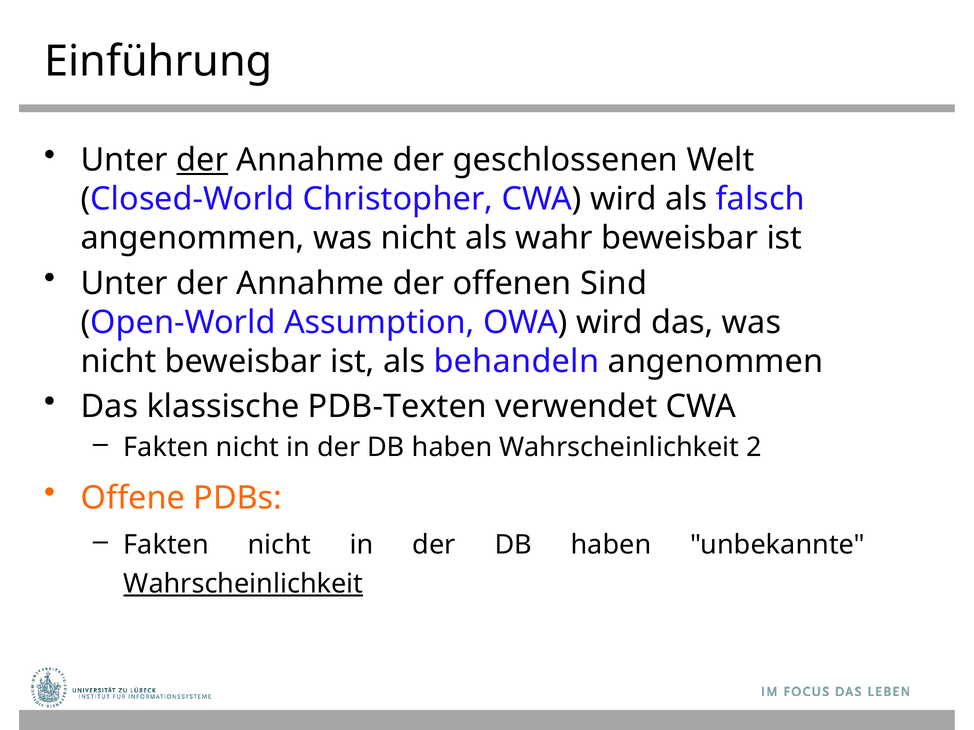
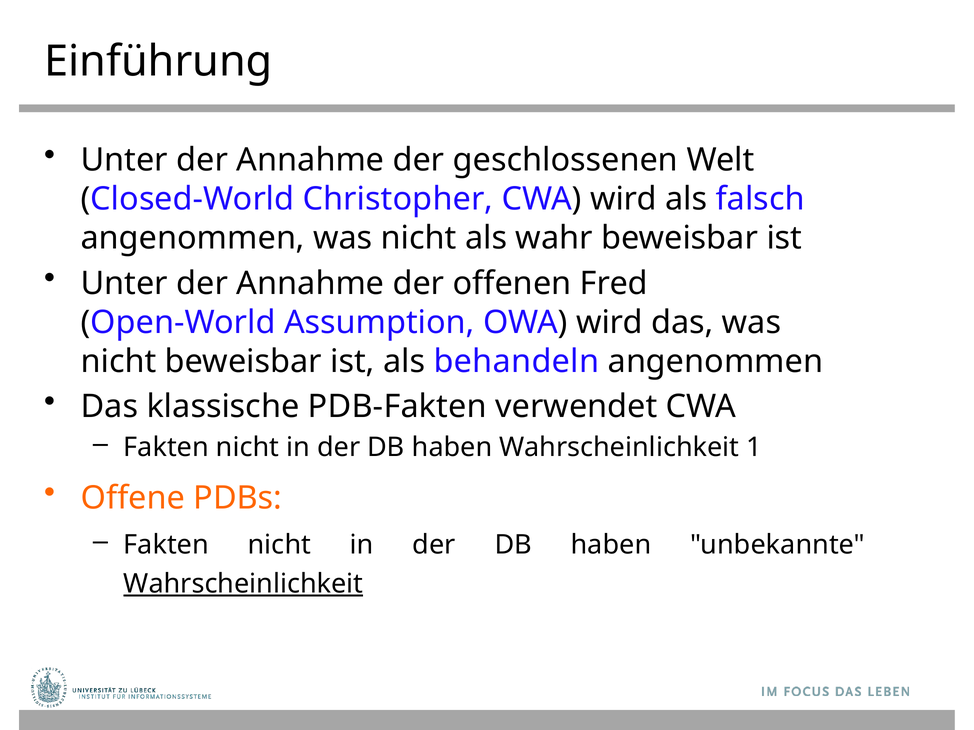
der underline: present -> none (202, 160)
Sind: Sind -> Fred (614, 284)
PDB-Texten: PDB-Texten -> PDB-Fakten (397, 407)
2: 2 -> 1 (754, 448)
